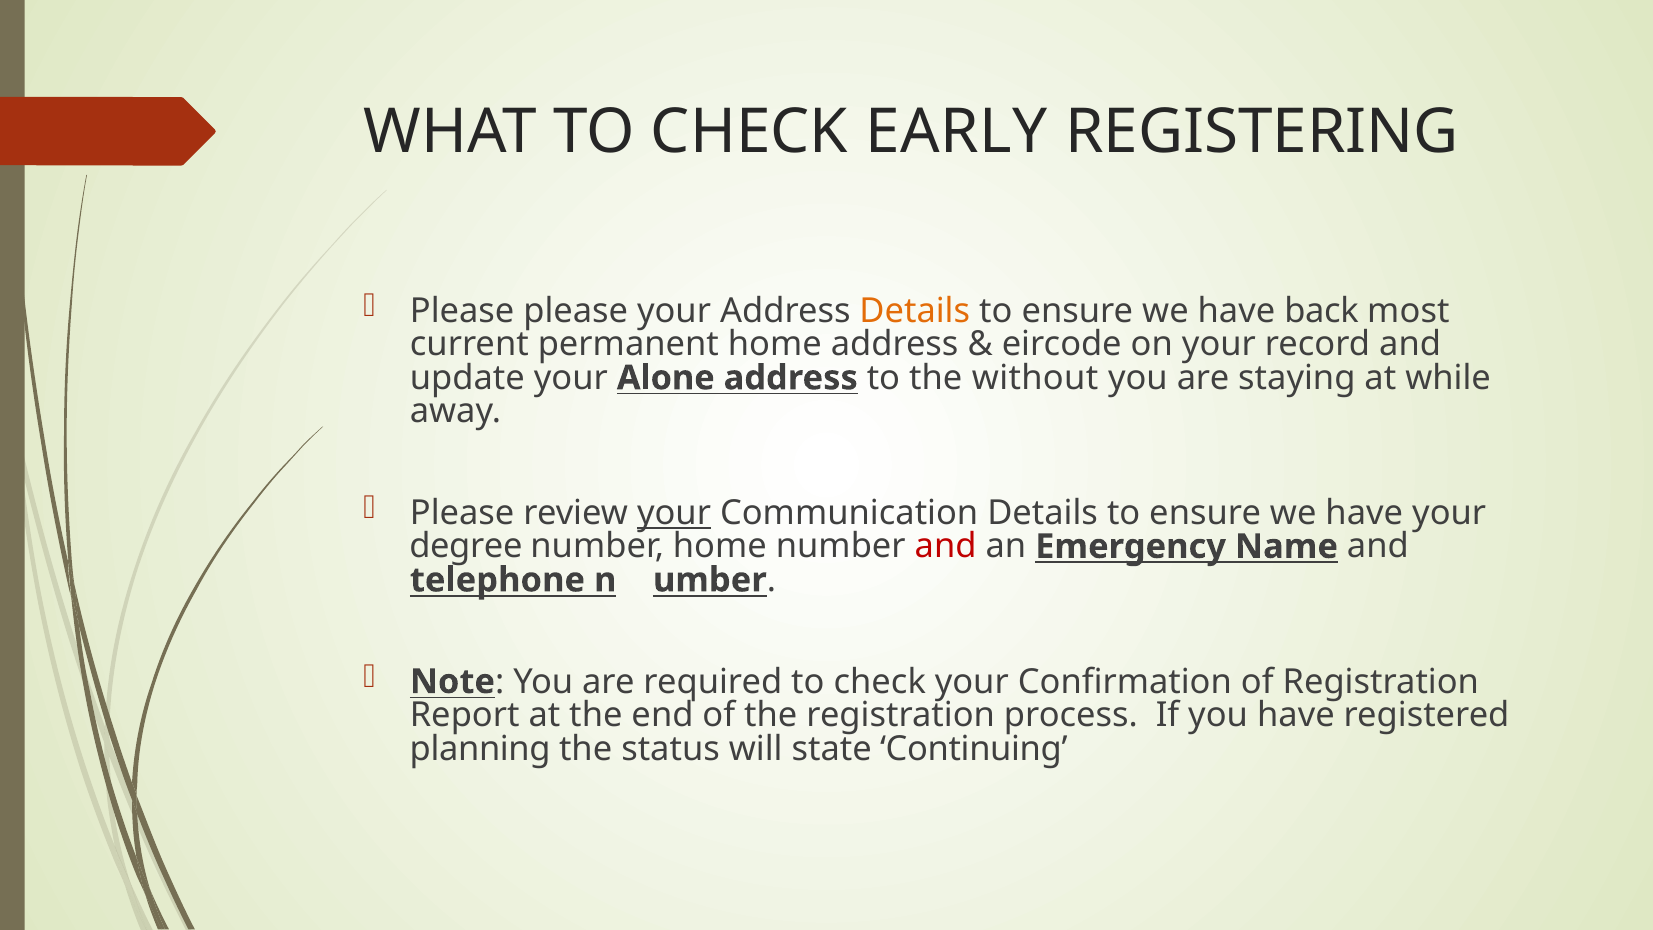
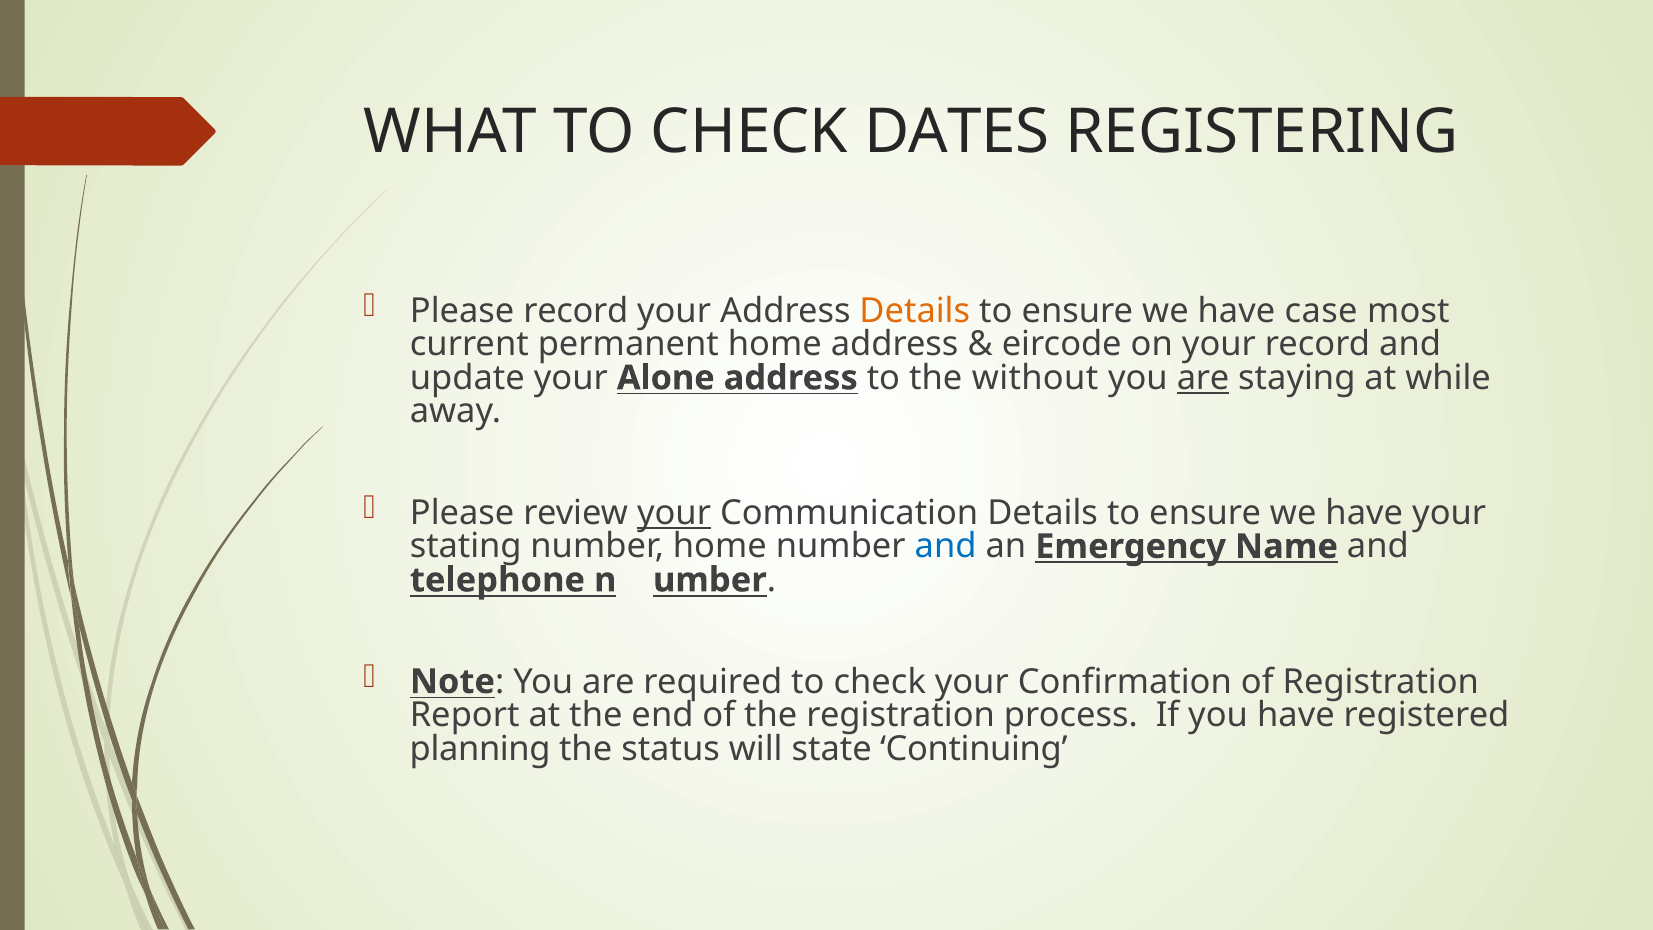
EARLY: EARLY -> DATES (957, 132)
Please please: please -> record (576, 311)
back: back -> case (1321, 311)
are underline: none -> present (1203, 378)
degree: degree -> stating (466, 546)
and colour: red -> blue (946, 546)
